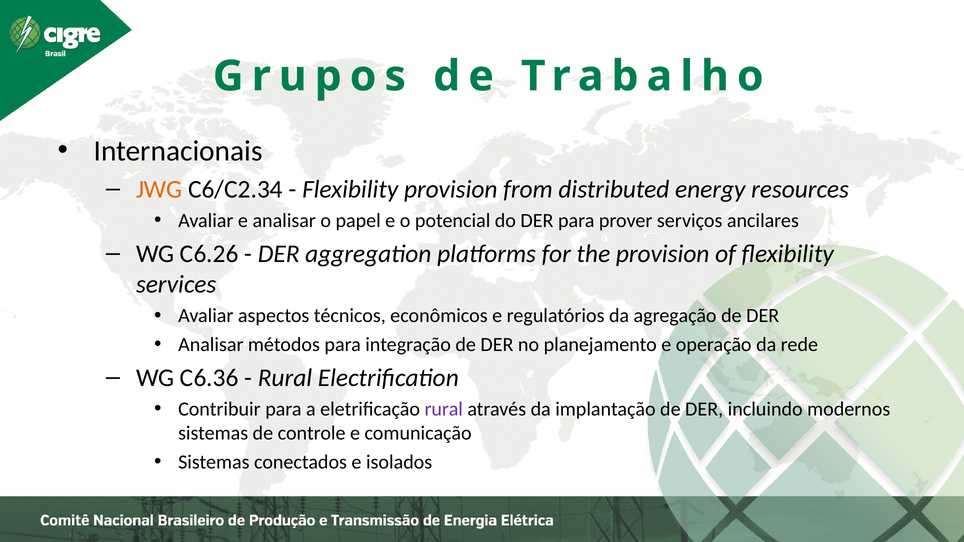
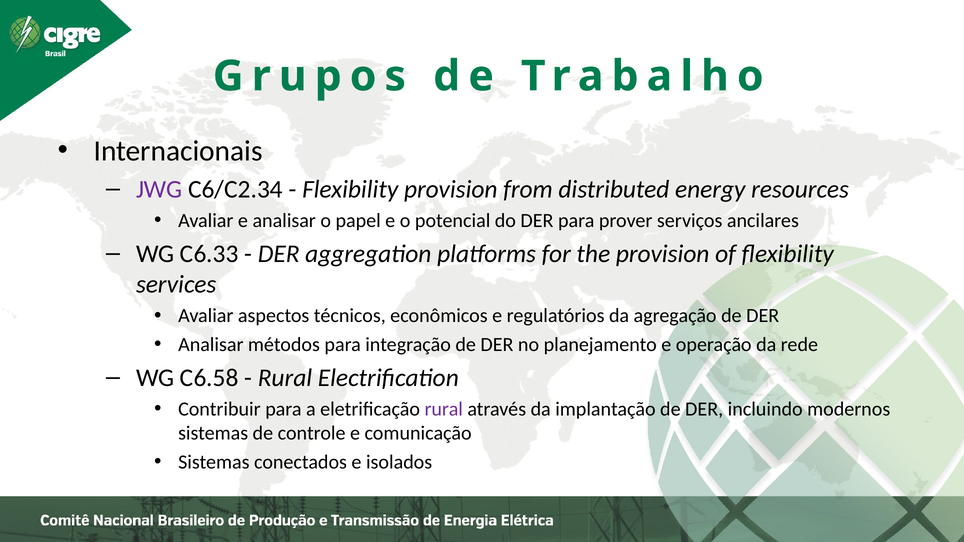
JWG colour: orange -> purple (159, 189)
C6.26: C6.26 -> C6.33 (209, 254)
C6.36: C6.36 -> C6.58 (209, 378)
